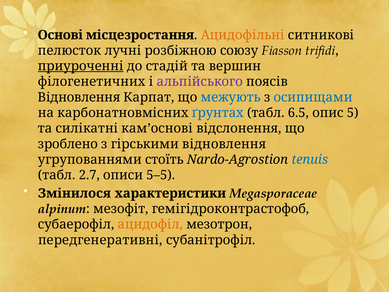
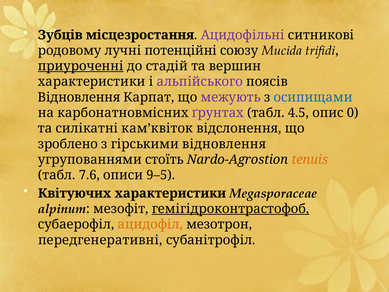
Основі: Основі -> Зубців (60, 35)
Ацидофільні colour: orange -> purple (243, 35)
пелюсток: пелюсток -> родовому (70, 51)
розбіжною: розбіжною -> потенційні (181, 51)
Fiasson: Fiasson -> Mucida (282, 51)
філогенетичних: філогенетичних -> характеристики (92, 82)
межують colour: blue -> purple (231, 97)
ґрунтах colour: blue -> purple (218, 113)
6.5: 6.5 -> 4.5 (298, 113)
5: 5 -> 0 (353, 113)
кам’основі: кам’основі -> кам’квіток (157, 128)
tenuis colour: blue -> orange (310, 159)
2.7: 2.7 -> 7.6 (89, 175)
5–5: 5–5 -> 9–5 (161, 175)
Змінилося: Змінилося -> Квітуючих (75, 193)
гемігідроконтрастофоб underline: none -> present (231, 209)
